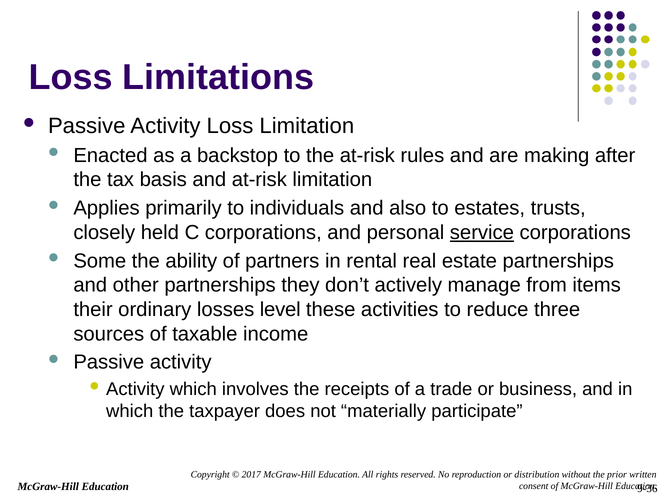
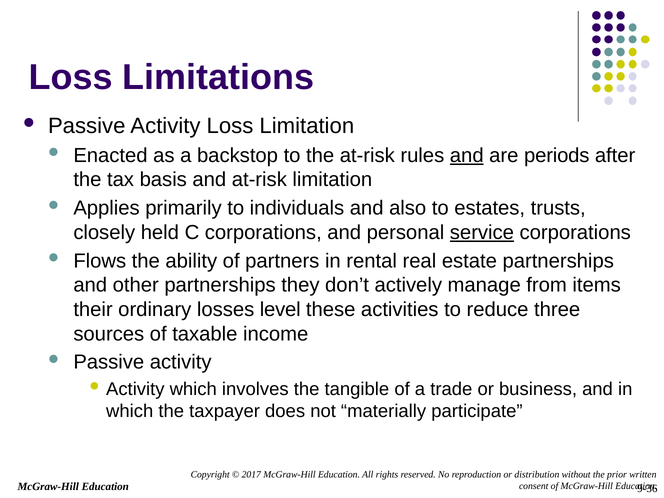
and underline: none -> present (467, 155)
making: making -> periods (557, 155)
Some: Some -> Flows (100, 261)
receipts: receipts -> tangible (357, 389)
